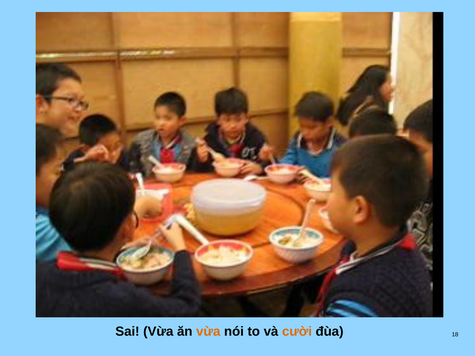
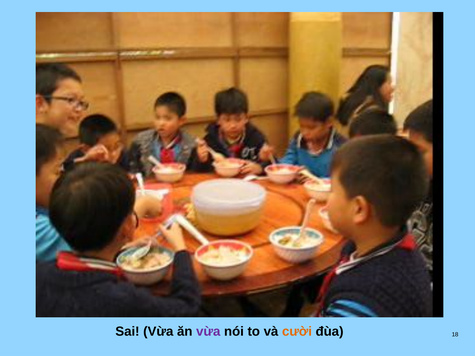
vừa colour: orange -> purple (208, 332)
